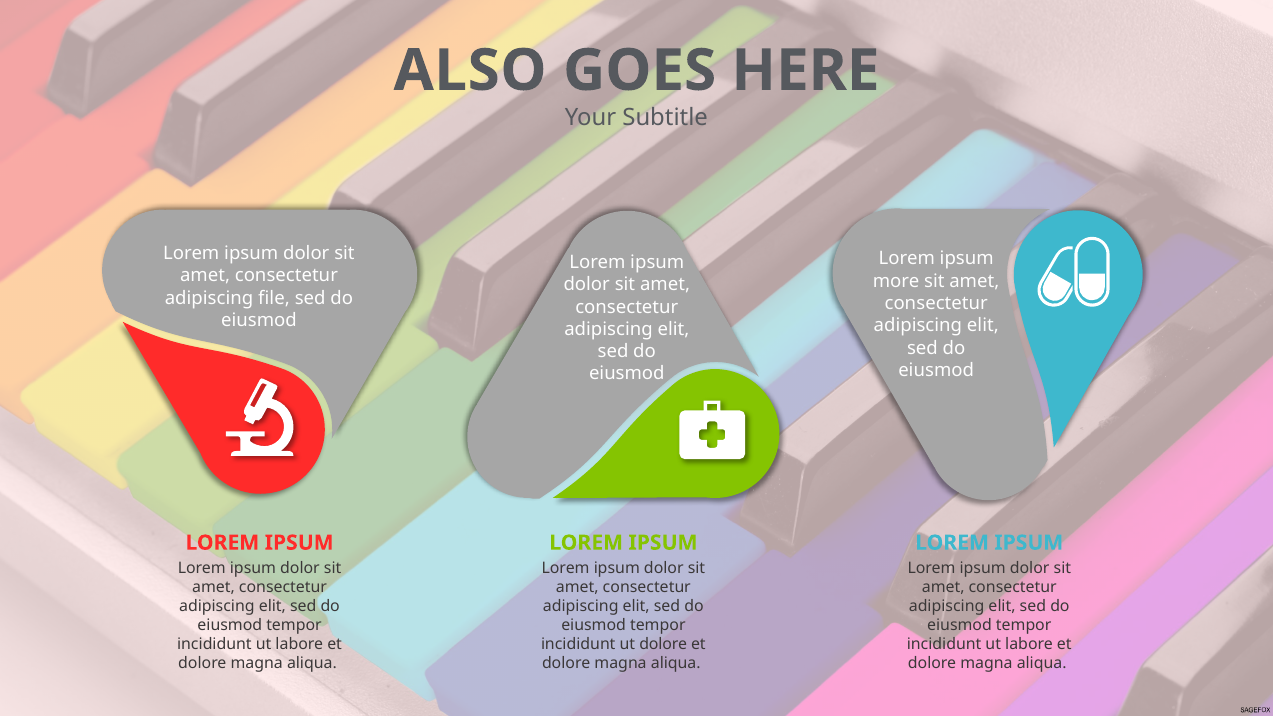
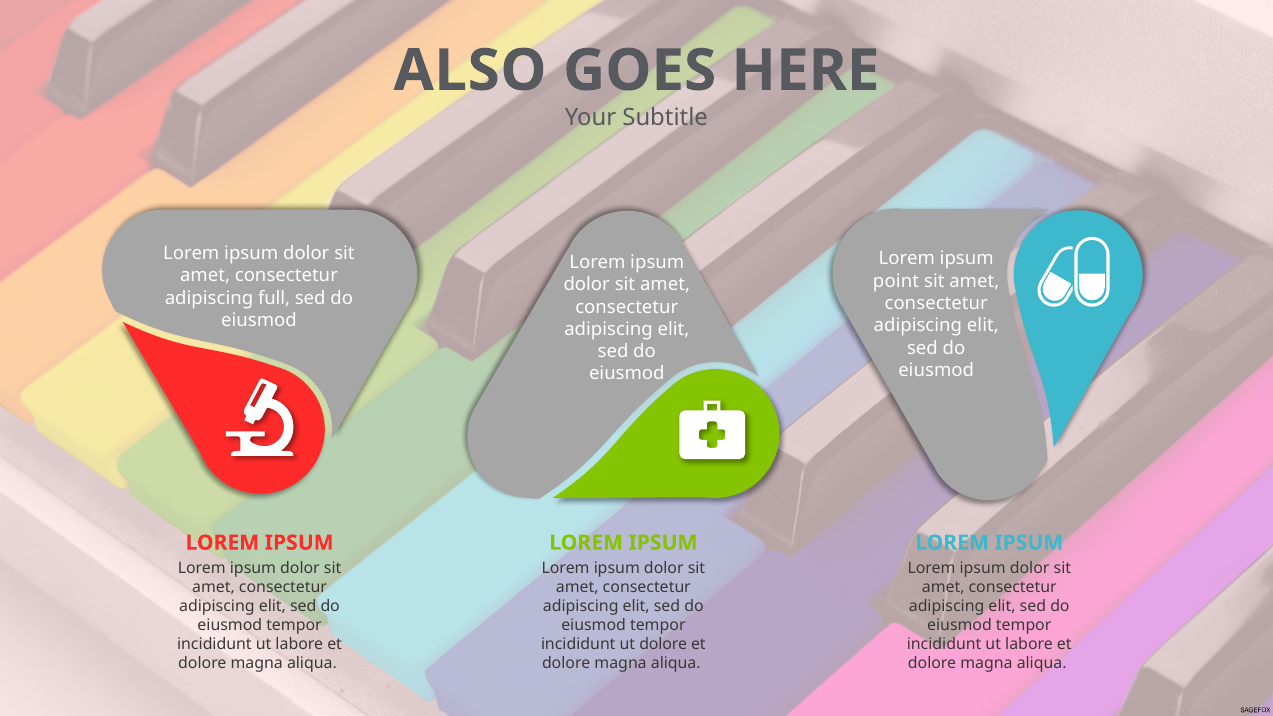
more: more -> point (896, 281)
file: file -> full (274, 298)
